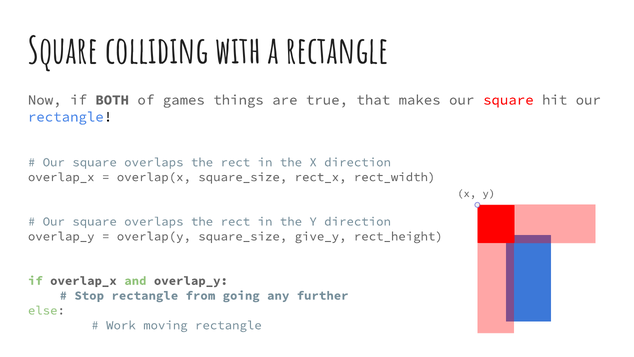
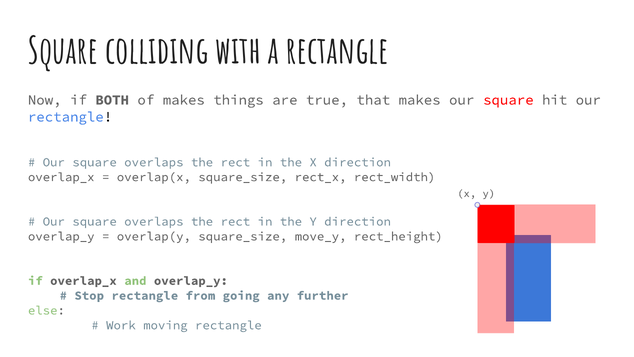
of games: games -> makes (184, 100)
give_y: give_y -> move_y (321, 236)
